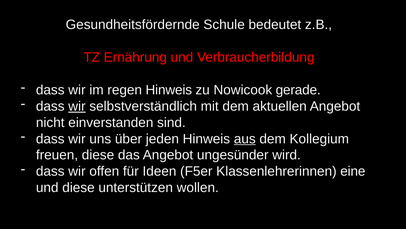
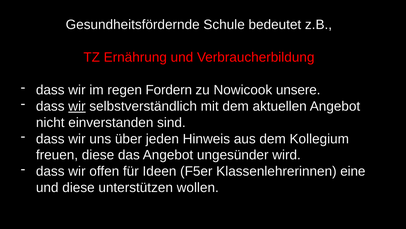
Hinweis: Hinweis -> Fordern (169, 90)
gerade: gerade -> unsere (298, 90)
aus underline: present -> none (245, 138)
